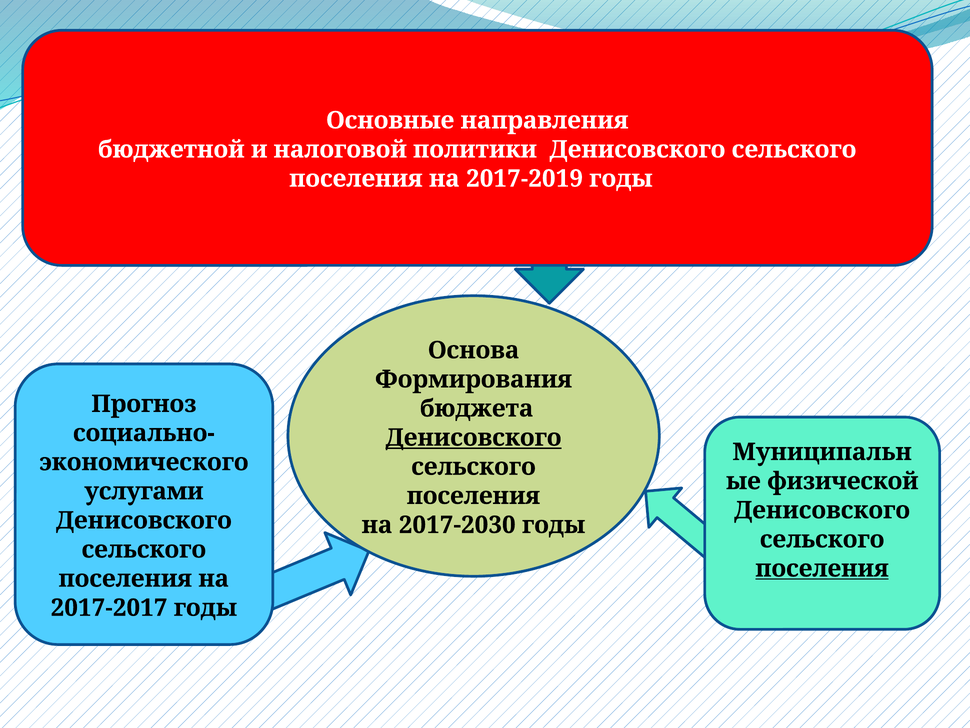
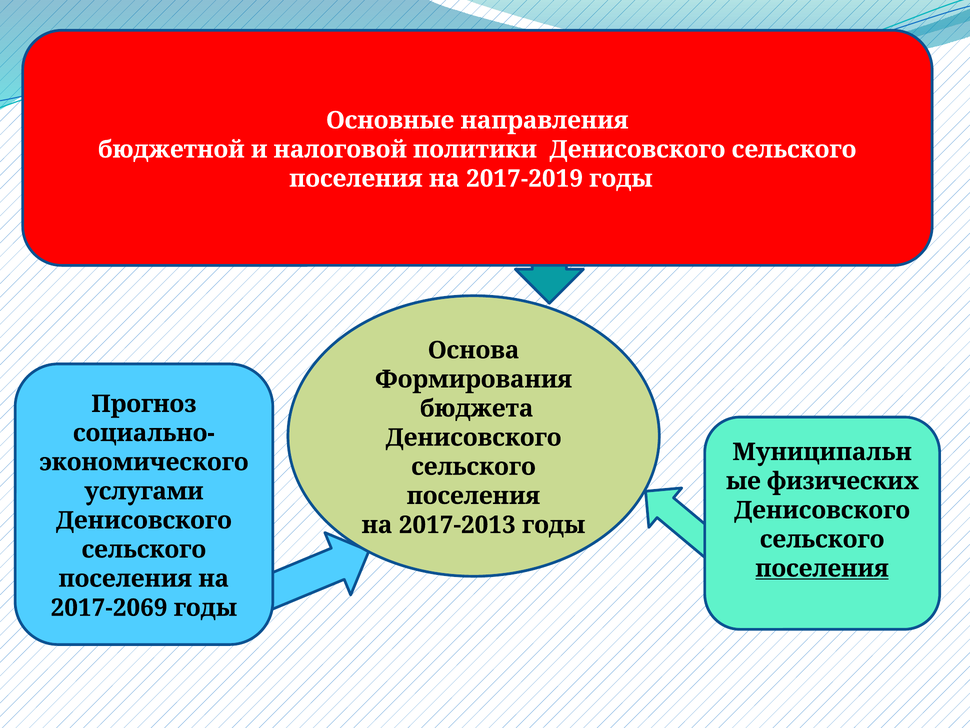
Денисовского underline: present -> none (474, 437)
физической: физической -> физических (843, 481)
2017-2030: 2017-2030 -> 2017-2013 (457, 525)
2017-2017: 2017-2017 -> 2017-2069 (109, 607)
